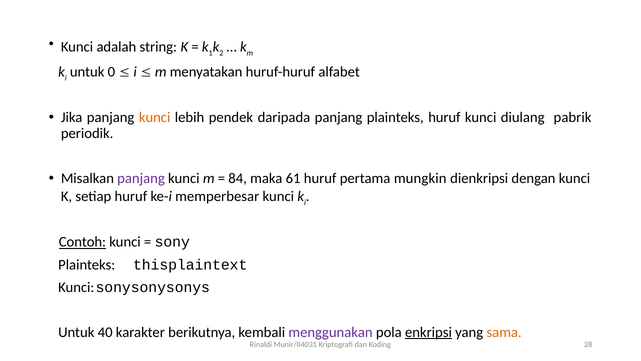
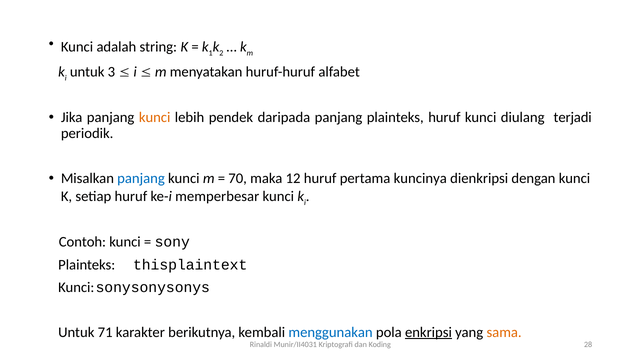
0: 0 -> 3 (111, 72)
pabrik: pabrik -> terjadi (573, 117)
panjang colour: purple -> blue (141, 178)
84: 84 -> 70 (238, 178)
61: 61 -> 12 (293, 178)
mungkin: mungkin -> kuncinya (420, 178)
Contoh underline: present -> none (82, 242)
40: 40 -> 71 (105, 332)
menggunakan colour: purple -> blue (331, 332)
